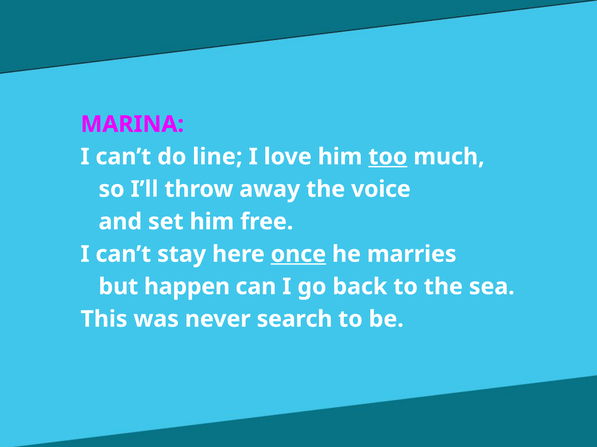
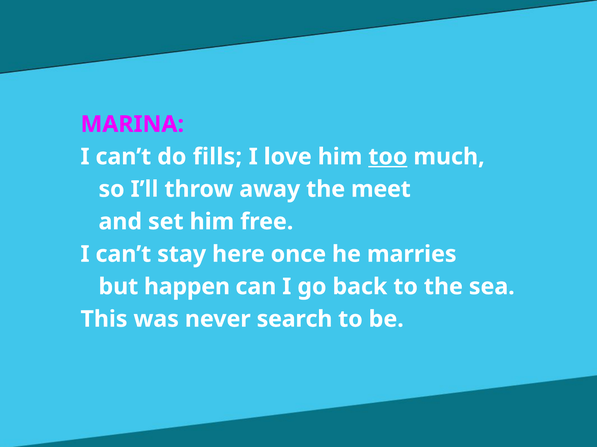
line: line -> fills (217, 157)
voice: voice -> meet (381, 189)
once underline: present -> none (298, 255)
